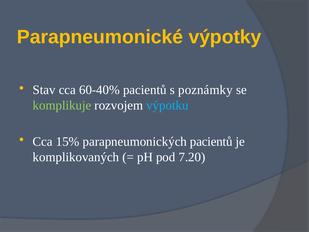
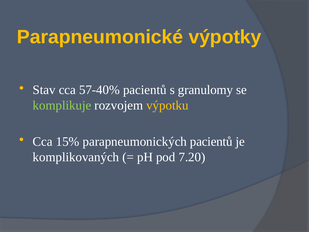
60-40%: 60-40% -> 57-40% (99, 90)
poznámky: poznámky -> granulomy (206, 90)
výpotku colour: light blue -> yellow (167, 105)
